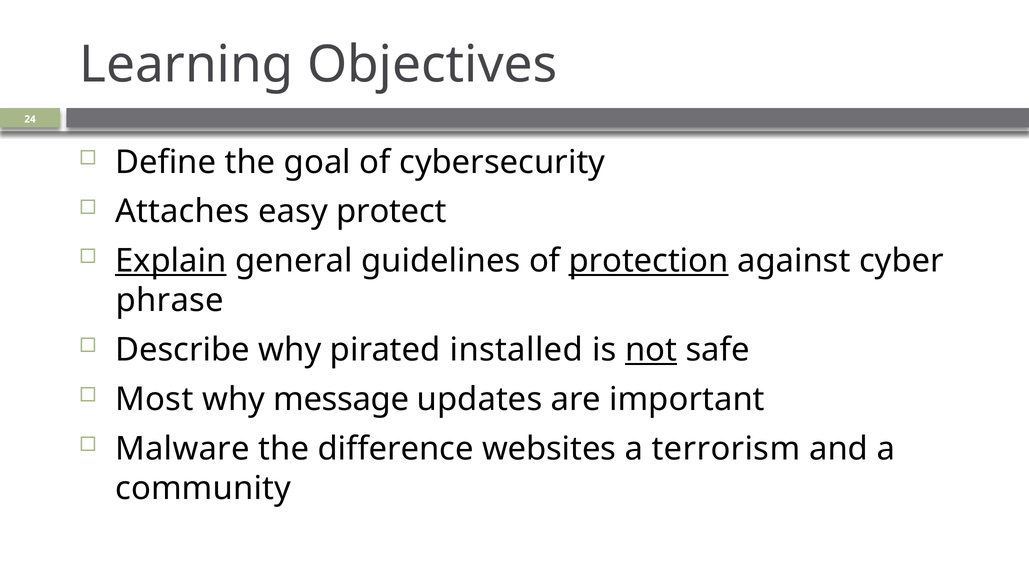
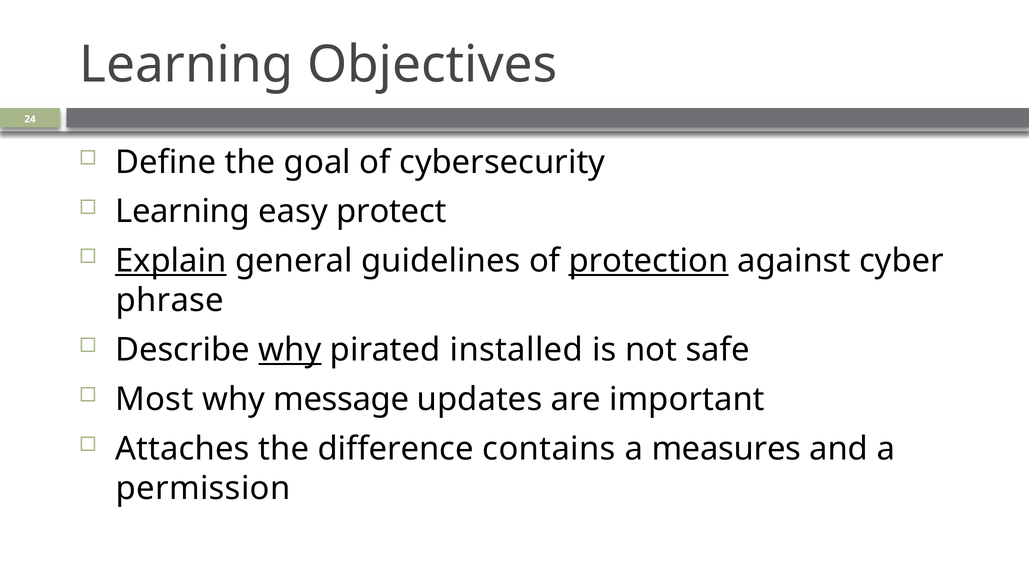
Attaches: Attaches -> Learning (183, 212)
why underline: none -> present (290, 350)
not underline: present -> none (651, 350)
Malware: Malware -> Attaches (182, 449)
websites: websites -> contains (549, 449)
terrorism: terrorism -> measures (726, 449)
community: community -> permission (203, 488)
